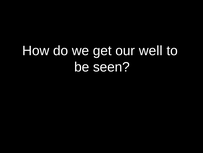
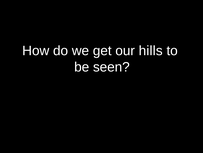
well: well -> hills (151, 51)
